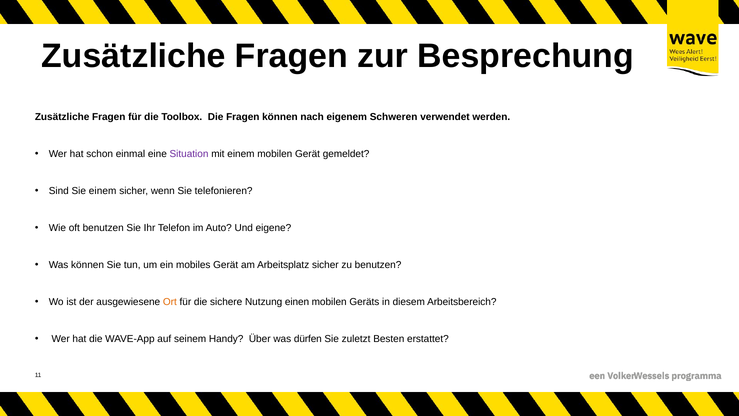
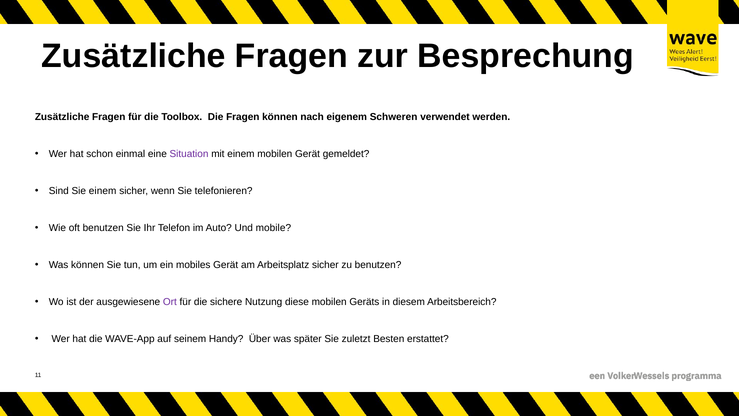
eigene: eigene -> mobile (273, 228)
Ort colour: orange -> purple (170, 302)
einen: einen -> diese (297, 302)
dürfen: dürfen -> später (308, 339)
